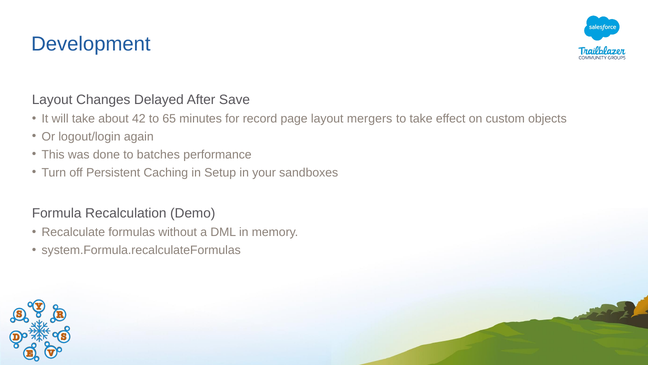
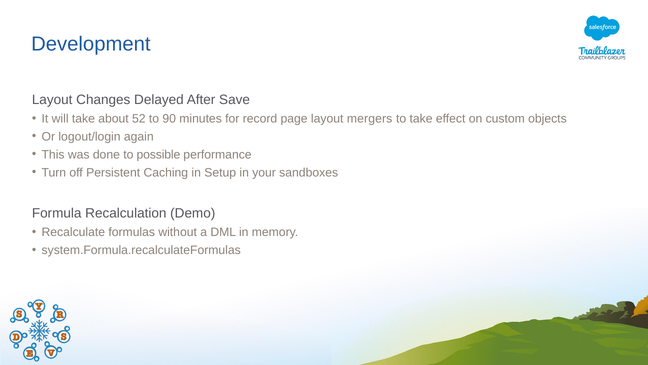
42: 42 -> 52 (139, 119)
65: 65 -> 90 (169, 119)
batches: batches -> possible (158, 155)
